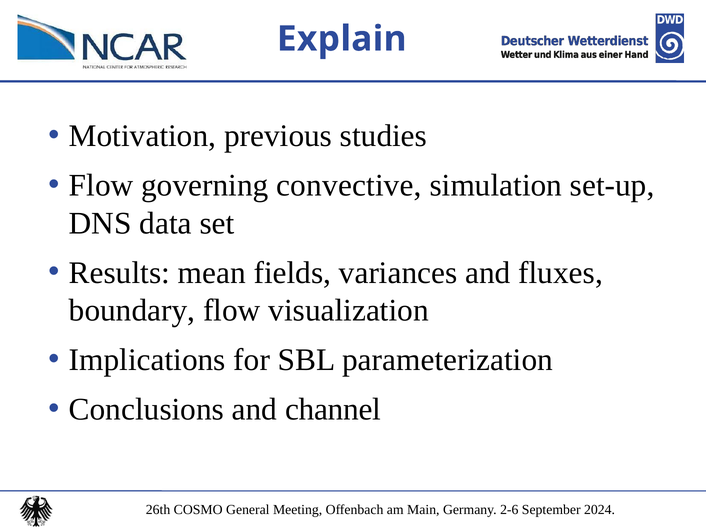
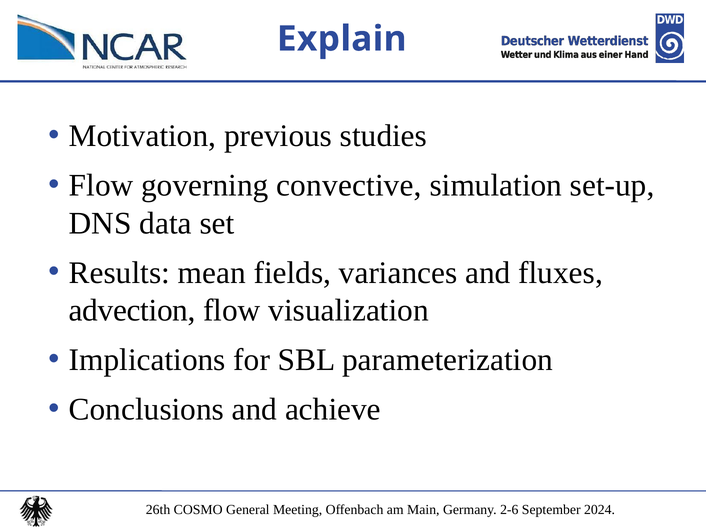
boundary: boundary -> advection (132, 310)
channel: channel -> achieve (333, 409)
